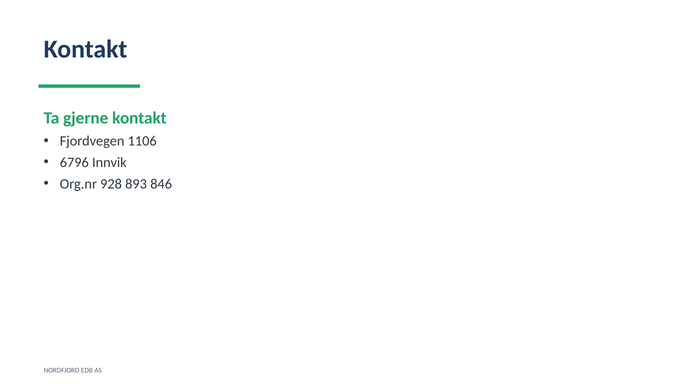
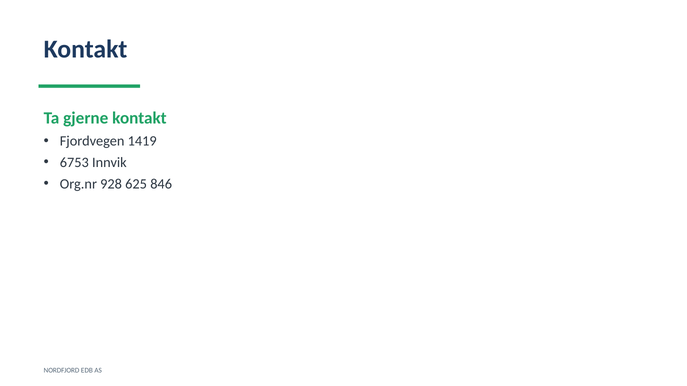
1106: 1106 -> 1419 (142, 141)
6796: 6796 -> 6753 (74, 163)
893: 893 -> 625 (136, 184)
